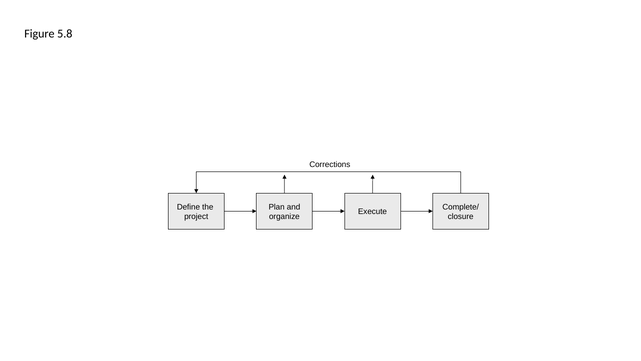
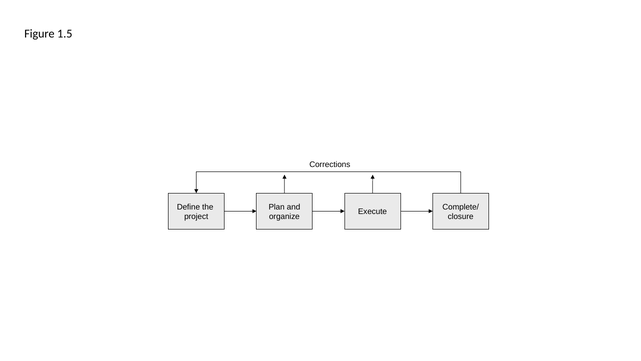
5.8: 5.8 -> 1.5 (65, 34)
